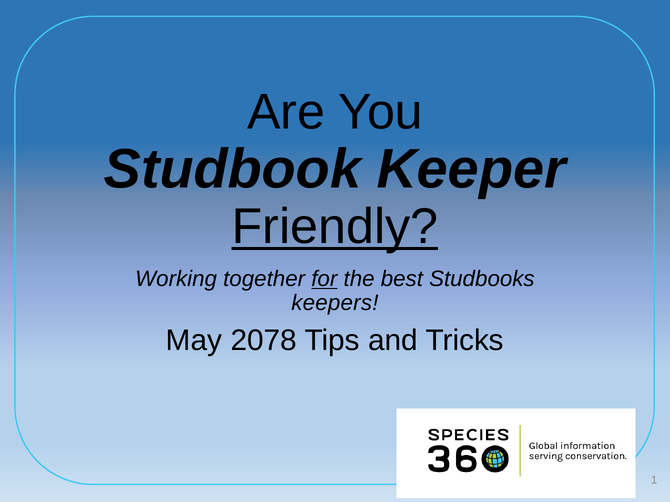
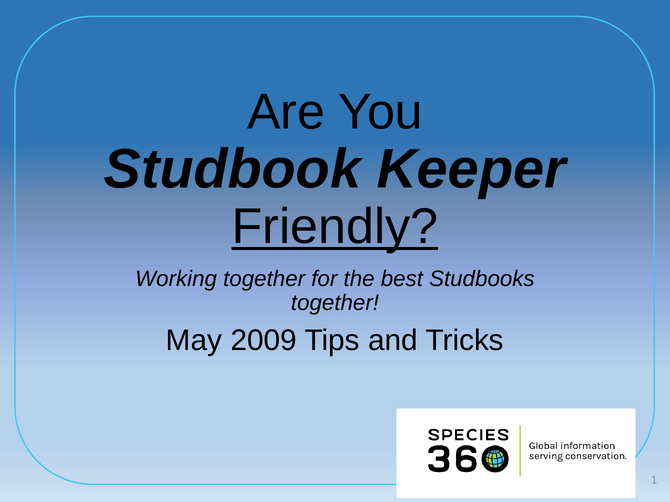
for underline: present -> none (324, 279)
keepers: keepers -> together (335, 303)
2078: 2078 -> 2009 (264, 341)
